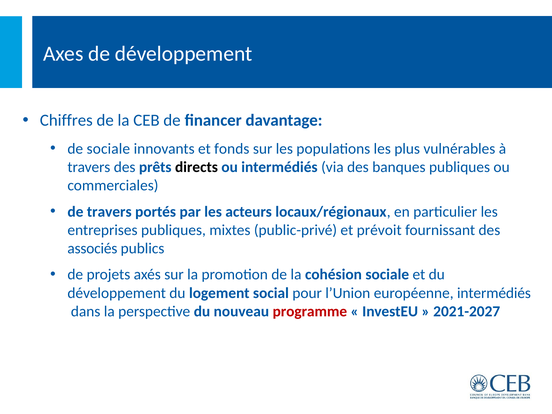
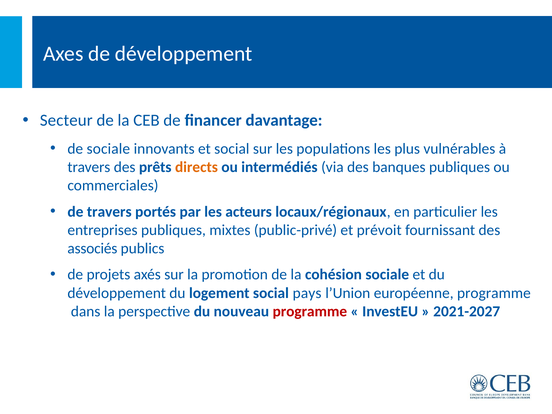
Chiffres: Chiffres -> Secteur (66, 120)
et fonds: fonds -> social (232, 149)
directs colour: black -> orange (196, 167)
pour: pour -> pays (307, 293)
européenne intermédiés: intermédiés -> programme (494, 293)
